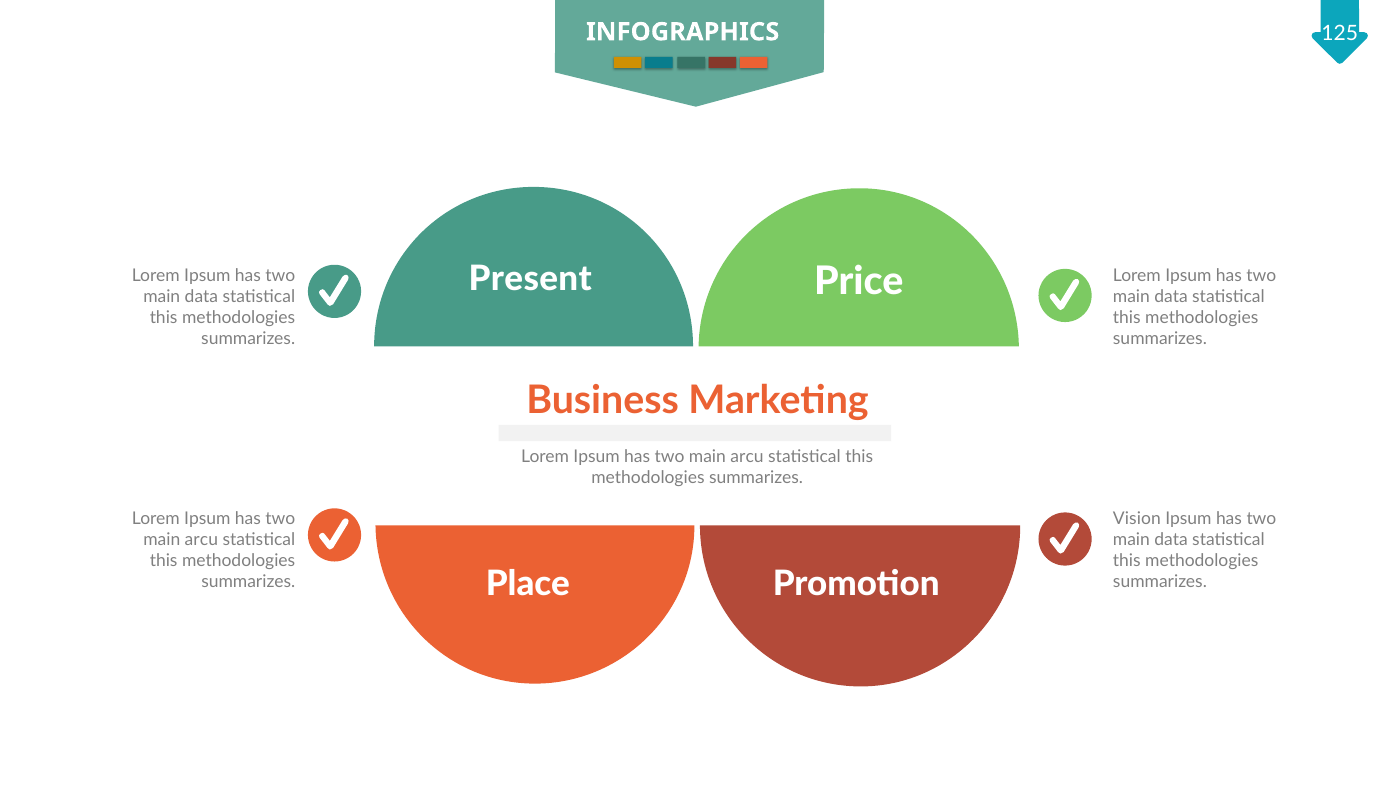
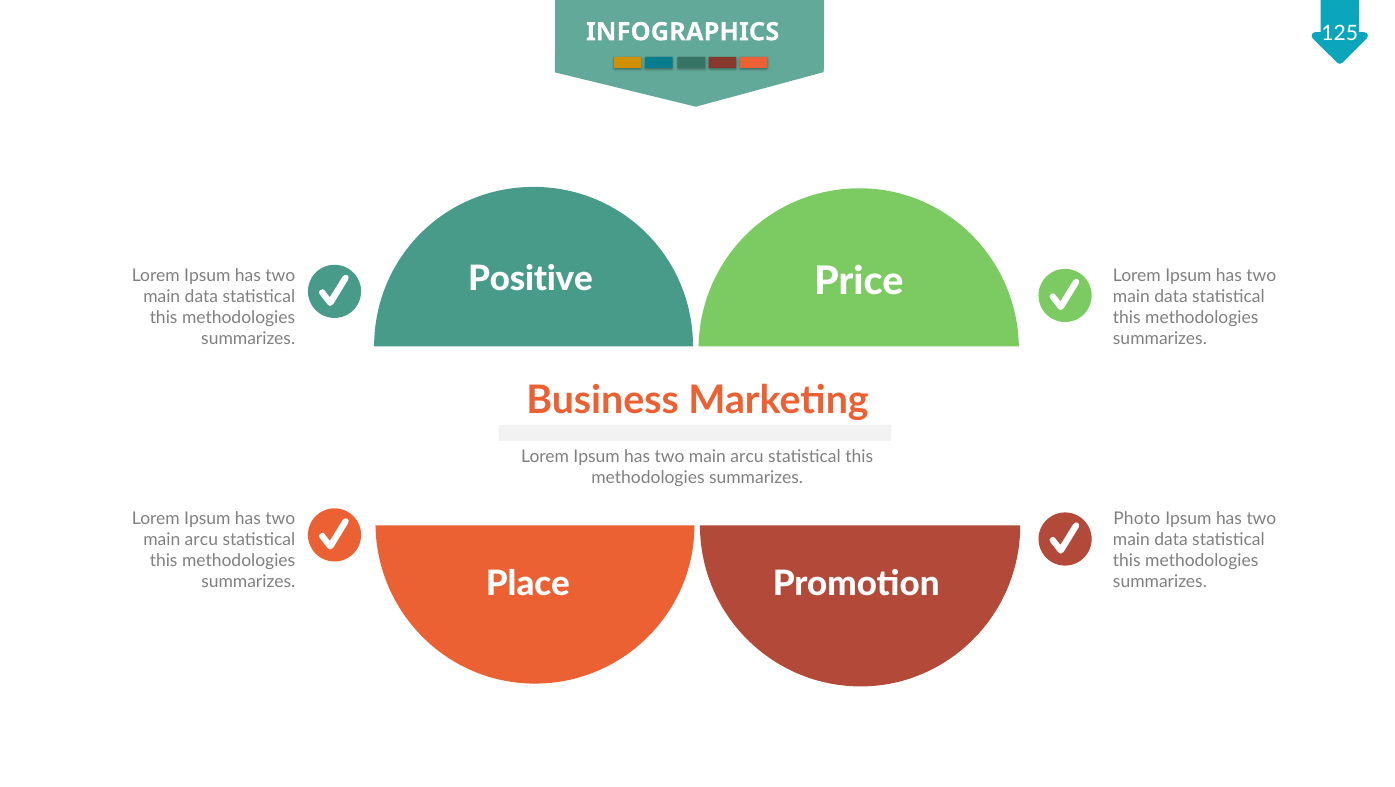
Present: Present -> Positive (530, 279)
Vision: Vision -> Photo (1137, 519)
